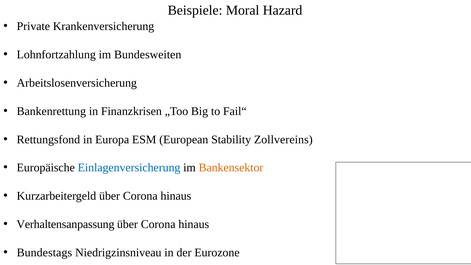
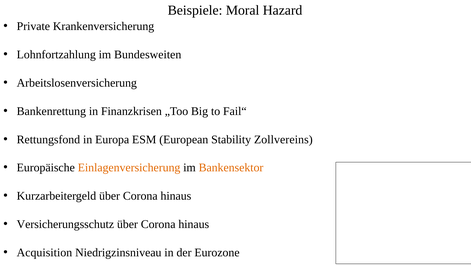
Einlagenversicherung colour: blue -> orange (129, 168)
Verhaltensanpassung: Verhaltensanpassung -> Versicherungsschutz (65, 224)
Bundestags: Bundestags -> Acquisition (44, 252)
